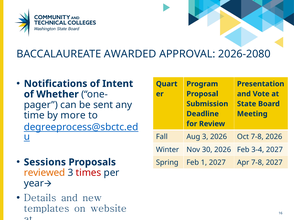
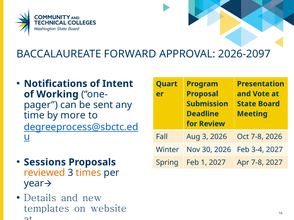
AWARDED: AWARDED -> FORWARD (130, 54)
2026-2080: 2026-2080 -> 2026-2097 (244, 54)
Whether: Whether -> Working (57, 94)
times colour: red -> orange (88, 173)
